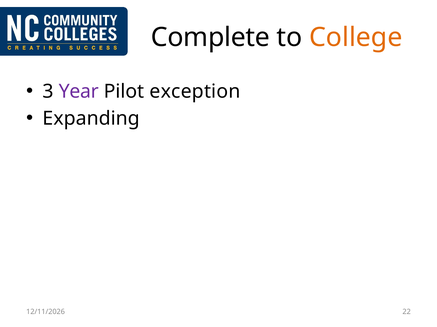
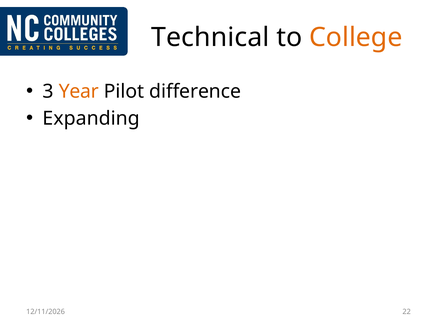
Complete: Complete -> Technical (210, 38)
Year colour: purple -> orange (79, 92)
exception: exception -> difference (195, 92)
